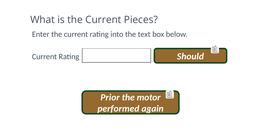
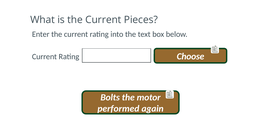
Should: Should -> Choose (191, 56)
Prior: Prior -> Bolts (110, 97)
